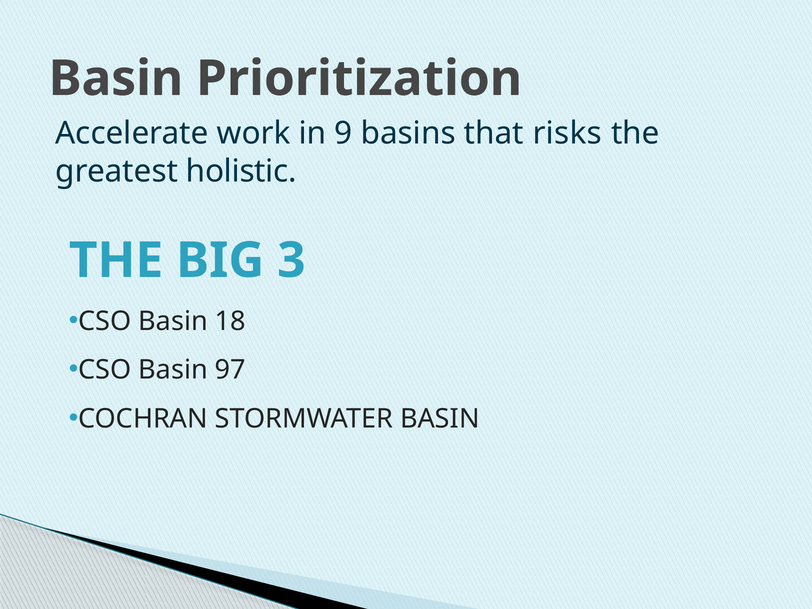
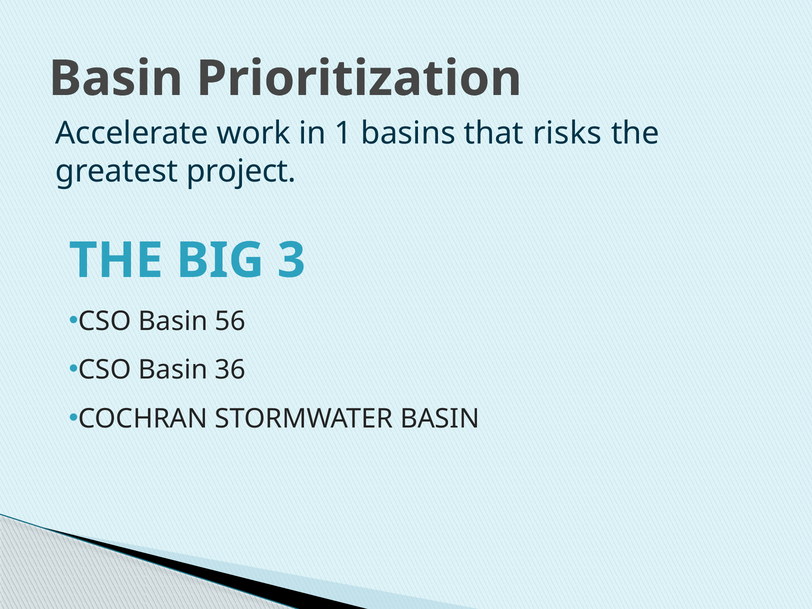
9: 9 -> 1 (343, 133)
holistic: holistic -> project (241, 171)
18: 18 -> 56 (230, 321)
97: 97 -> 36 (230, 370)
